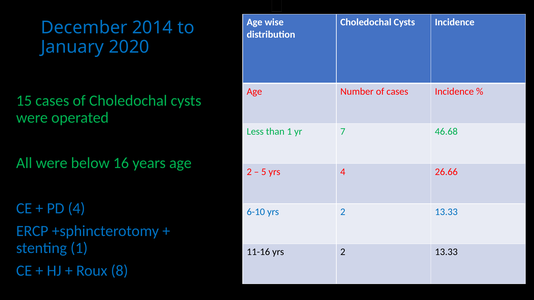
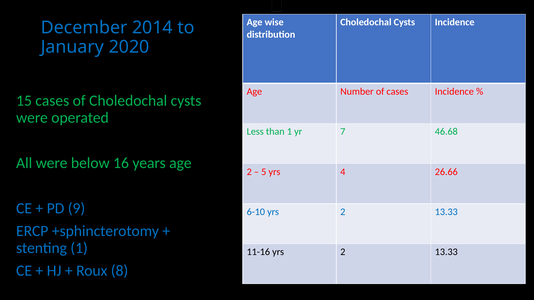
PD 4: 4 -> 9 (77, 209)
